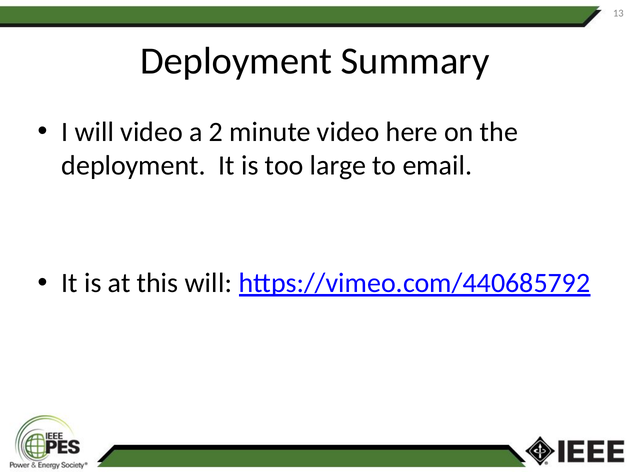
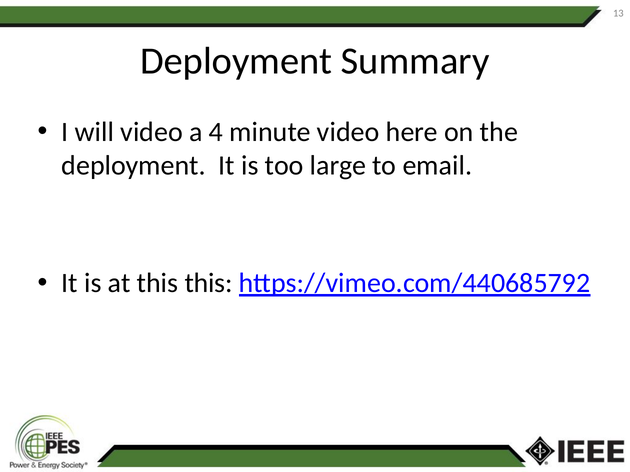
2: 2 -> 4 (216, 132)
this will: will -> this (209, 283)
